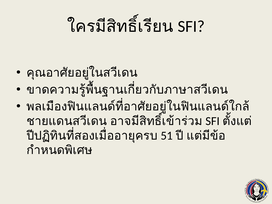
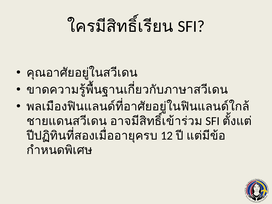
51: 51 -> 12 (167, 136)
